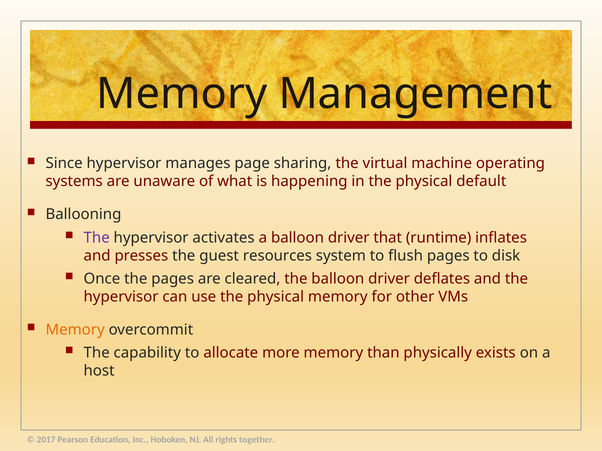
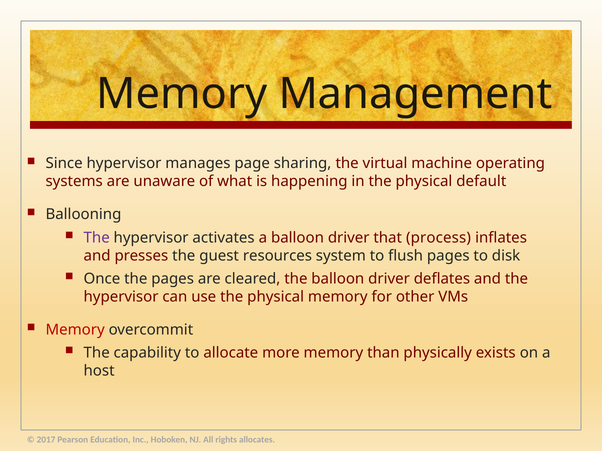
runtime: runtime -> process (438, 238)
Memory colour: orange -> red (75, 330)
together: together -> allocates (257, 440)
